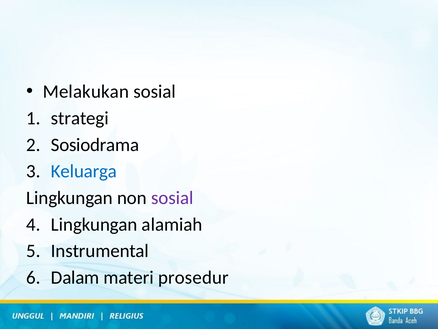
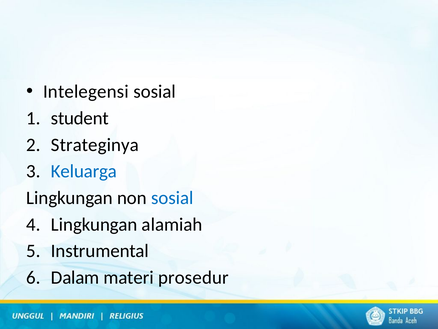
Melakukan: Melakukan -> Intelegensi (86, 91)
strategi: strategi -> student (80, 118)
Sosiodrama: Sosiodrama -> Strateginya (95, 145)
sosial colour: purple -> blue (172, 198)
